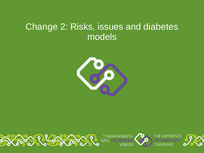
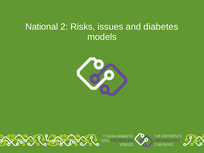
Change: Change -> National (42, 27)
